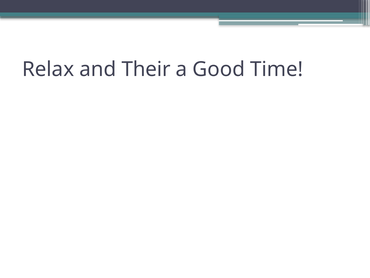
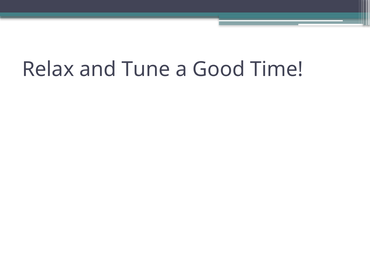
Their: Their -> Tune (146, 69)
